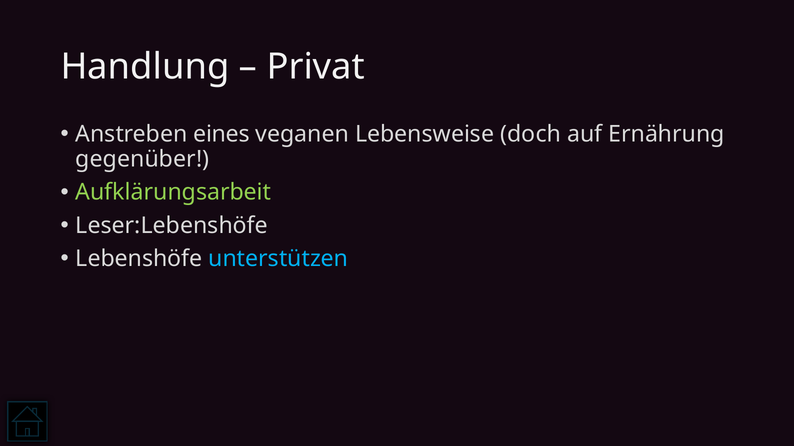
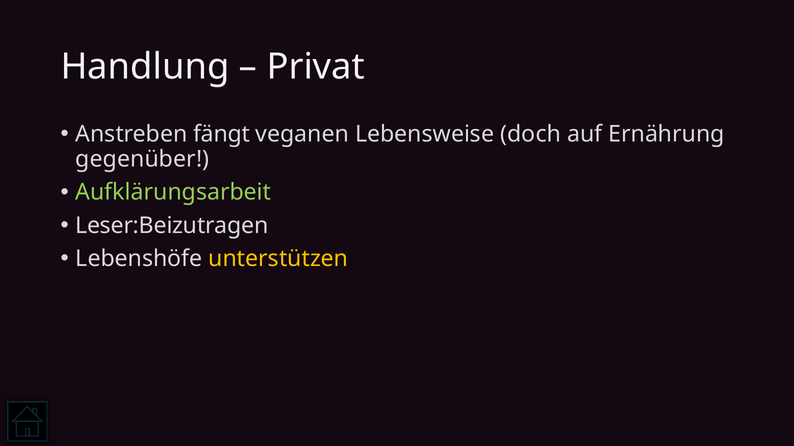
eines: eines -> fängt (222, 134)
Leser:Lebenshöfe: Leser:Lebenshöfe -> Leser:Beizutragen (172, 226)
unterstützen colour: light blue -> yellow (278, 259)
